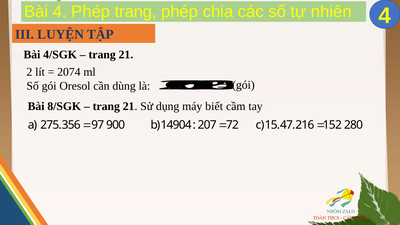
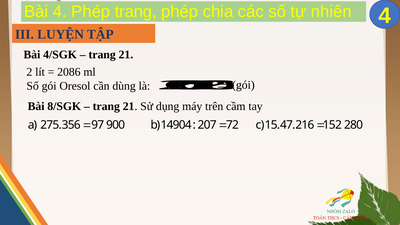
2074: 2074 -> 2086 (69, 72)
biết: biết -> trên (214, 106)
